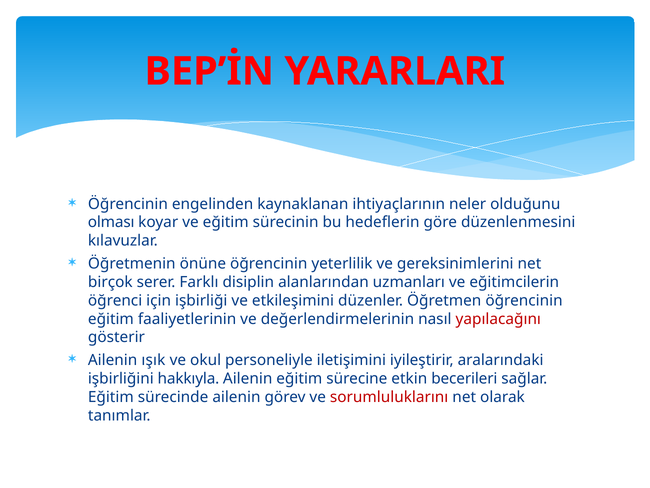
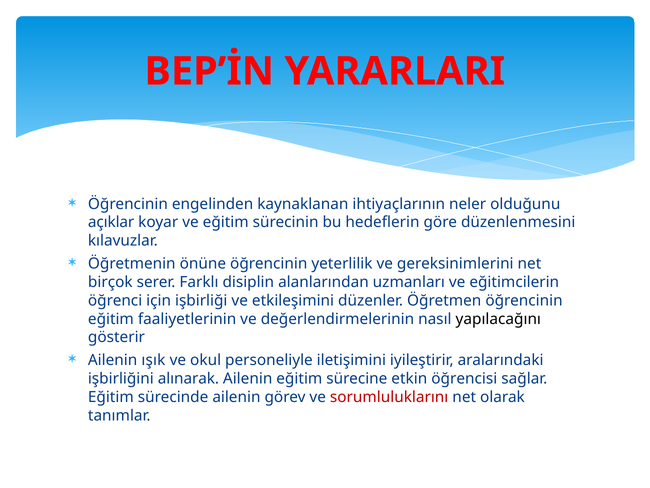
olması: olması -> açıklar (111, 222)
yapılacağını colour: red -> black (498, 319)
hakkıyla: hakkıyla -> alınarak (188, 378)
becerileri: becerileri -> öğrencisi (464, 378)
